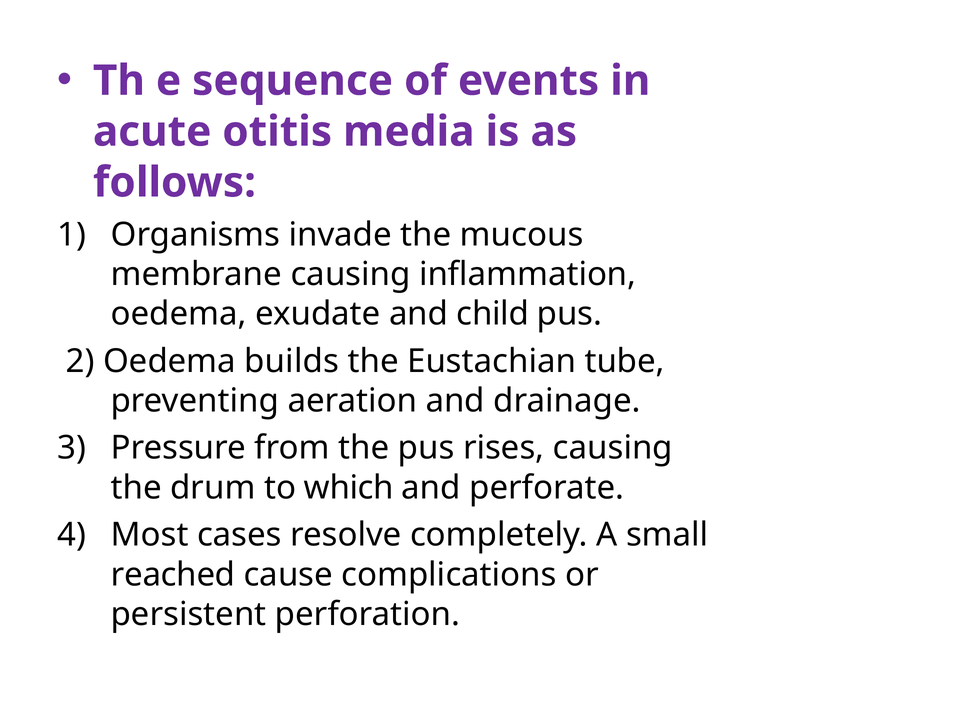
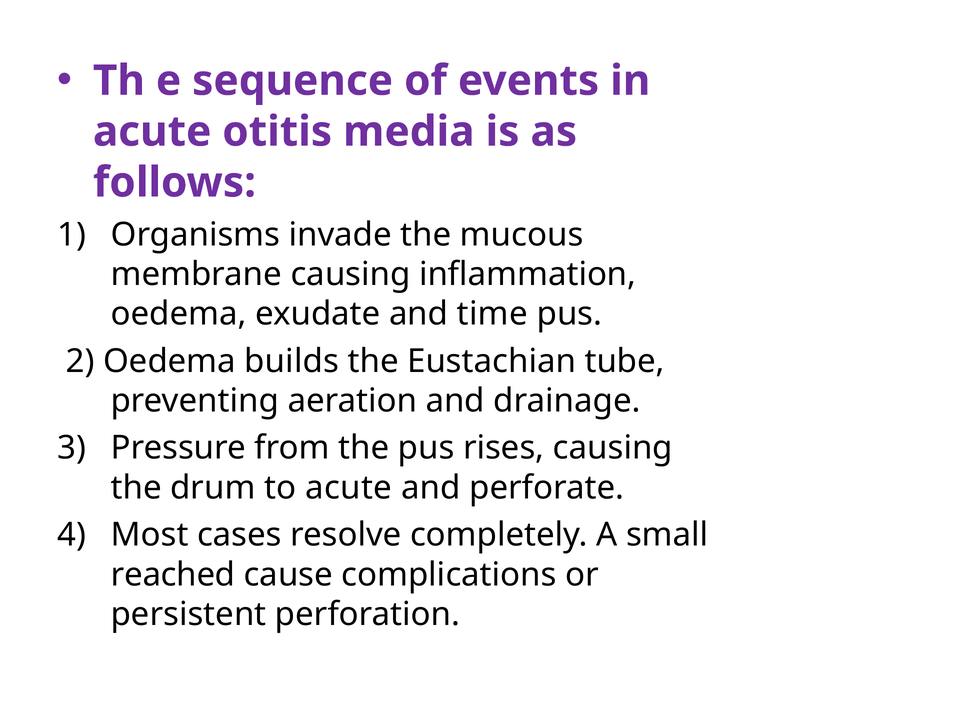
child: child -> time (492, 314)
to which: which -> acute (349, 488)
